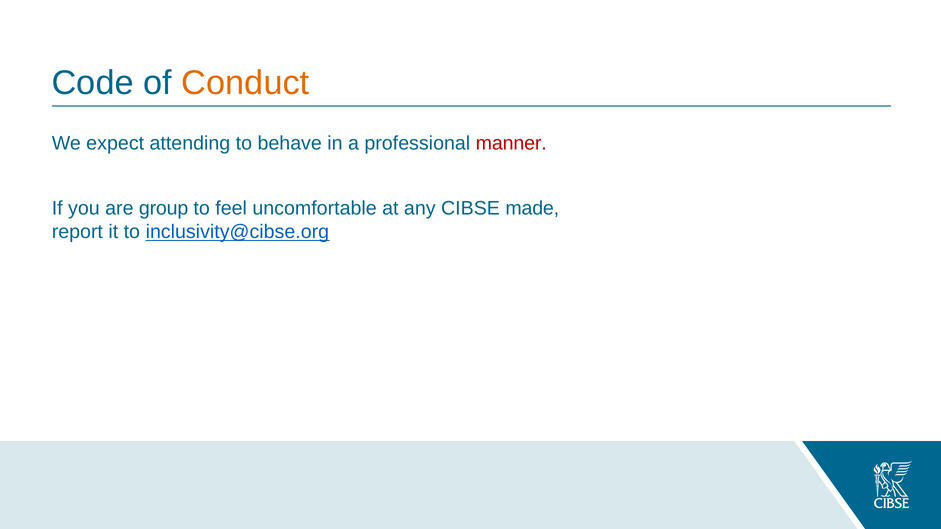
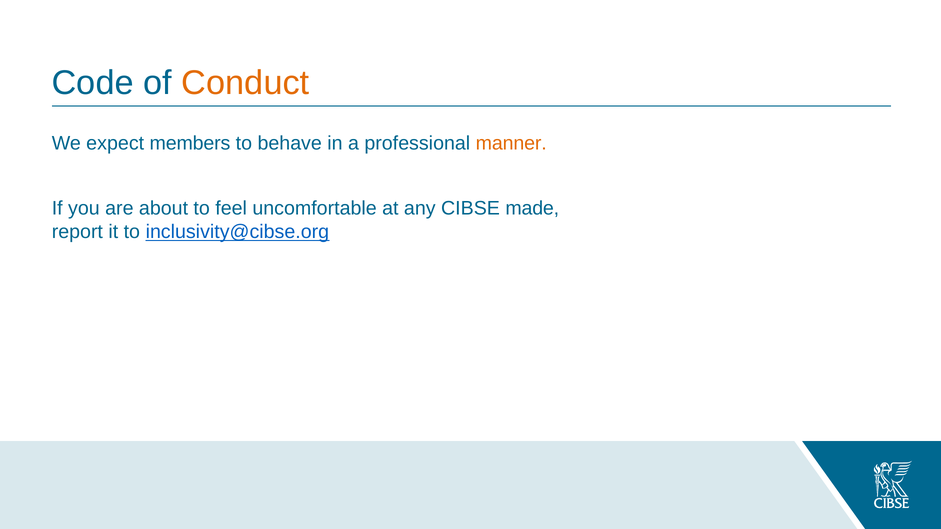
attending: attending -> members (190, 143)
manner colour: red -> orange (511, 143)
group: group -> about (164, 208)
